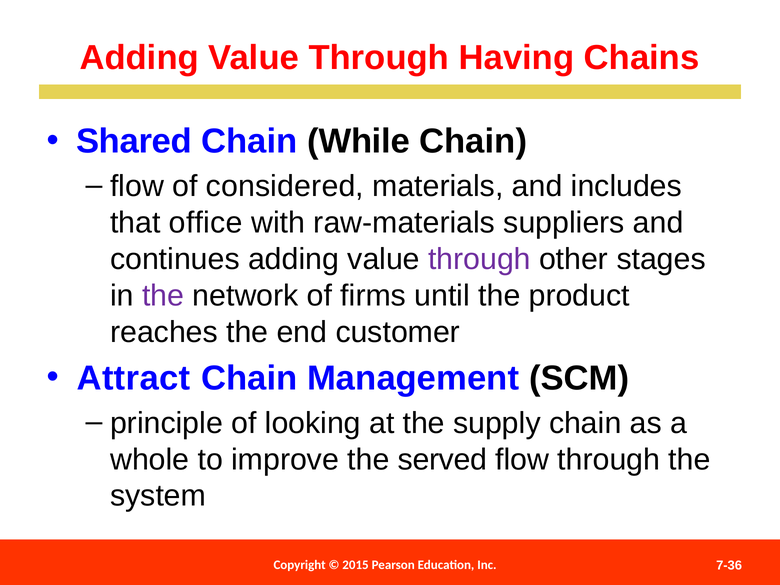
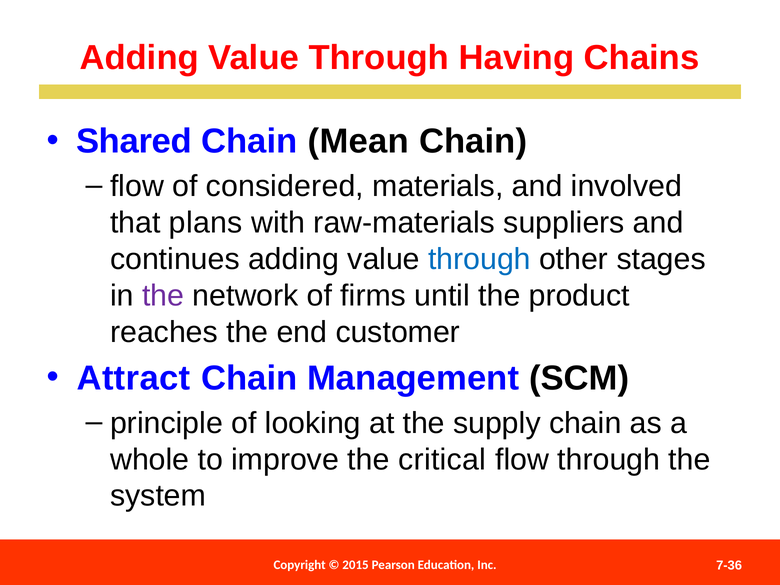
While: While -> Mean (358, 142)
includes: includes -> involved (626, 186)
office: office -> plans (206, 223)
through colour: purple -> blue (479, 259)
served: served -> critical (442, 459)
